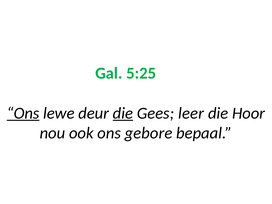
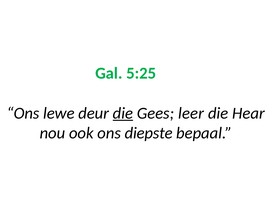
Ons underline: present -> none (23, 113)
Hoor: Hoor -> Hear (248, 113)
gebore: gebore -> diepste (149, 133)
